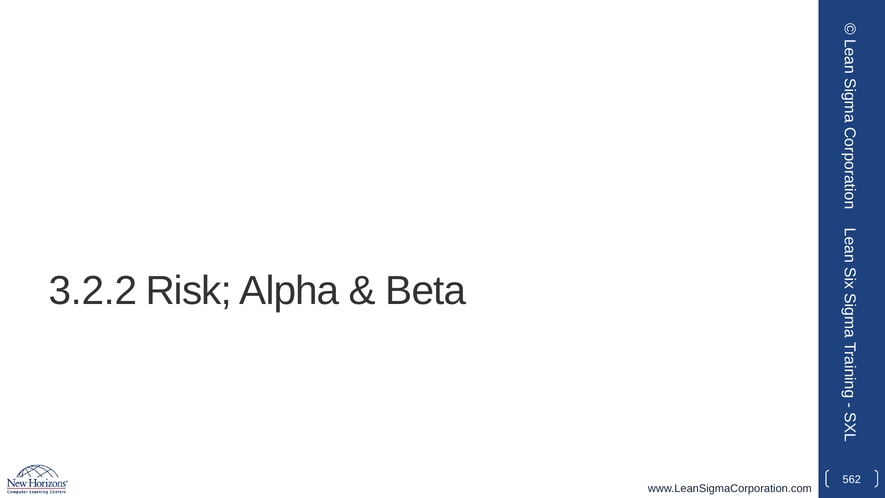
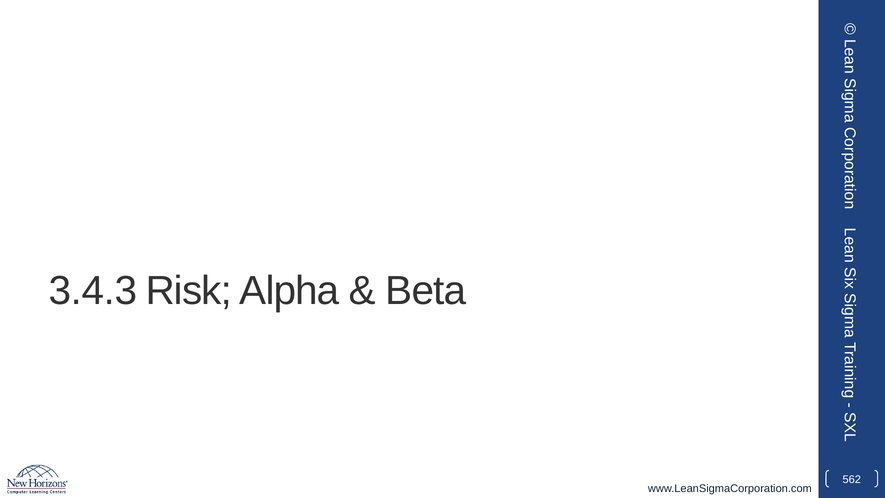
3.2.2: 3.2.2 -> 3.4.3 (93, 291)
